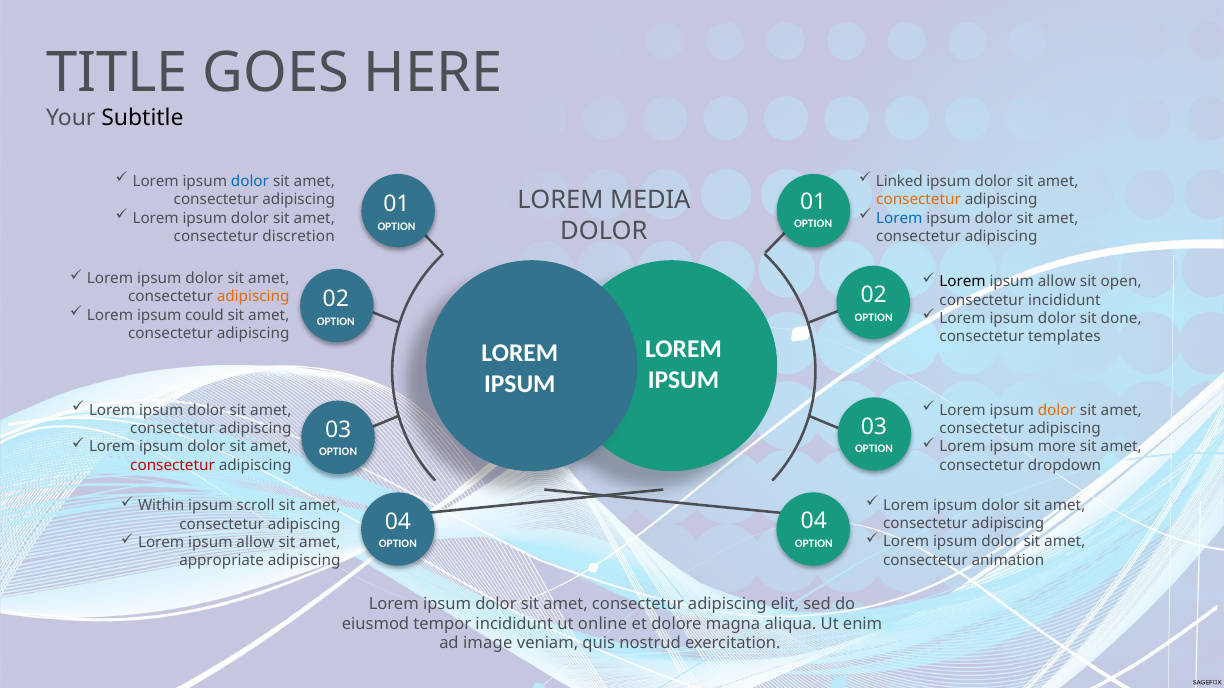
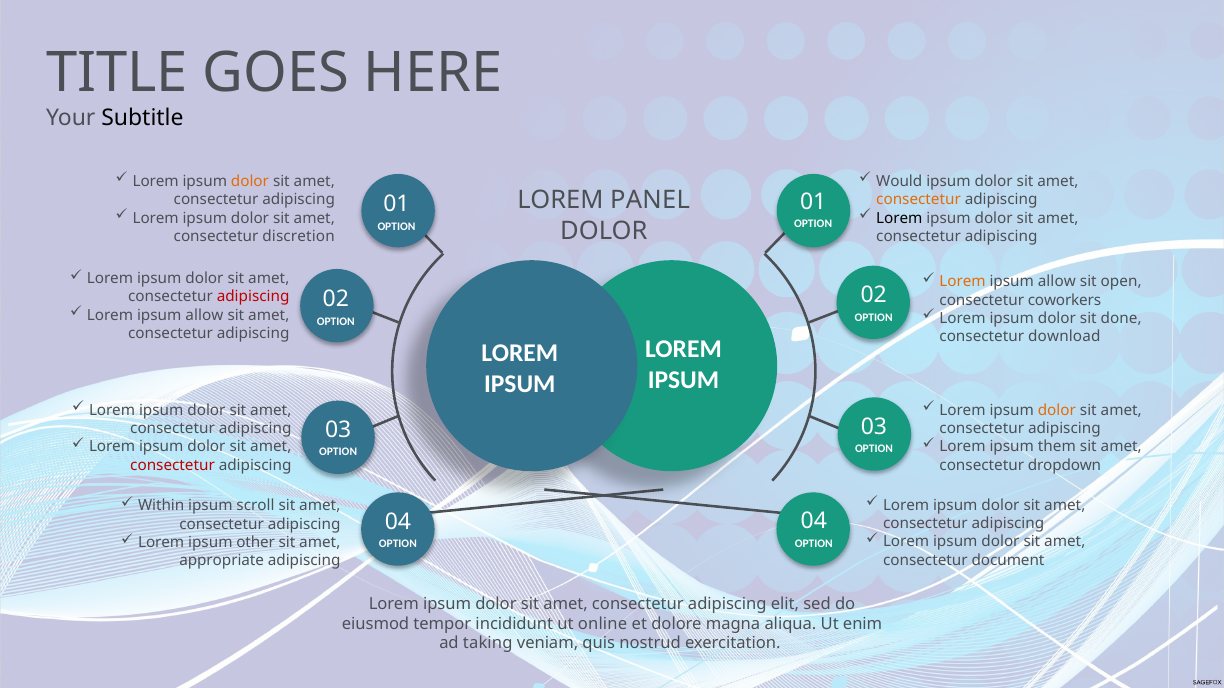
dolor colour: blue -> orange (250, 182)
Linked: Linked -> Would (899, 182)
MEDIA: MEDIA -> PANEL (650, 200)
Lorem colour: blue -> black (899, 218)
Lorem colour: black -> orange (963, 282)
adipiscing colour: orange -> red (253, 297)
consectetur incididunt: incididunt -> coworkers (1064, 300)
could: could -> allow (204, 315)
templates: templates -> download (1064, 337)
more: more -> them (1057, 447)
allow: allow -> other (256, 543)
animation: animation -> document (1008, 561)
image: image -> taking (488, 644)
